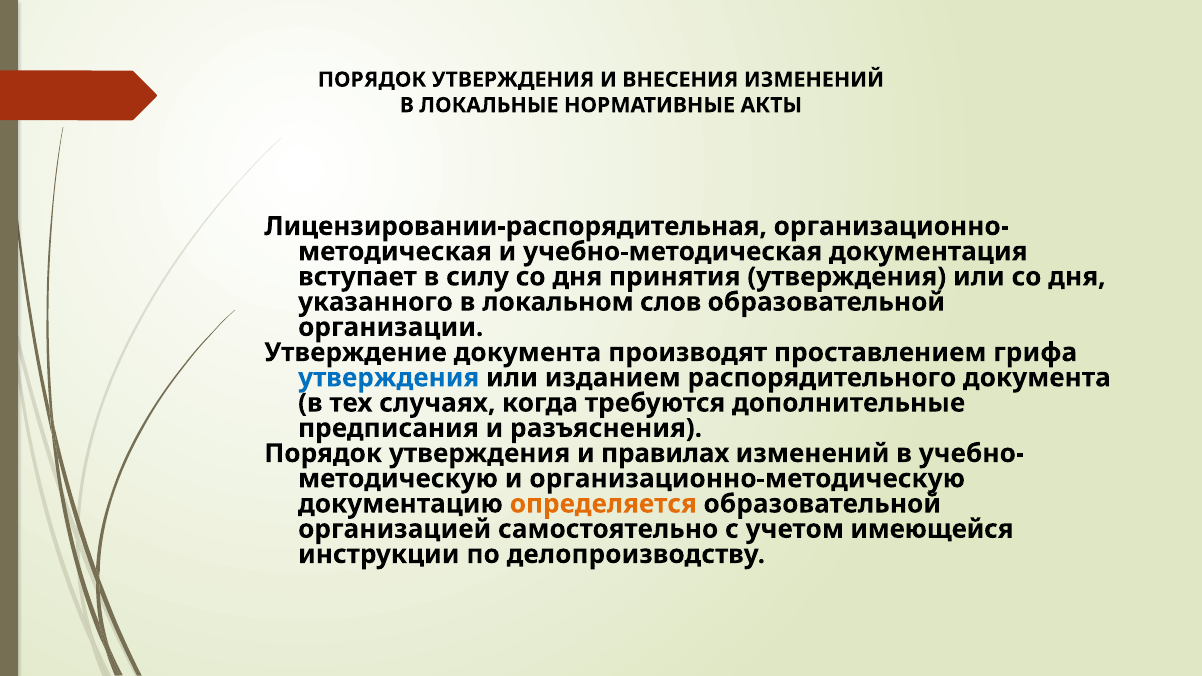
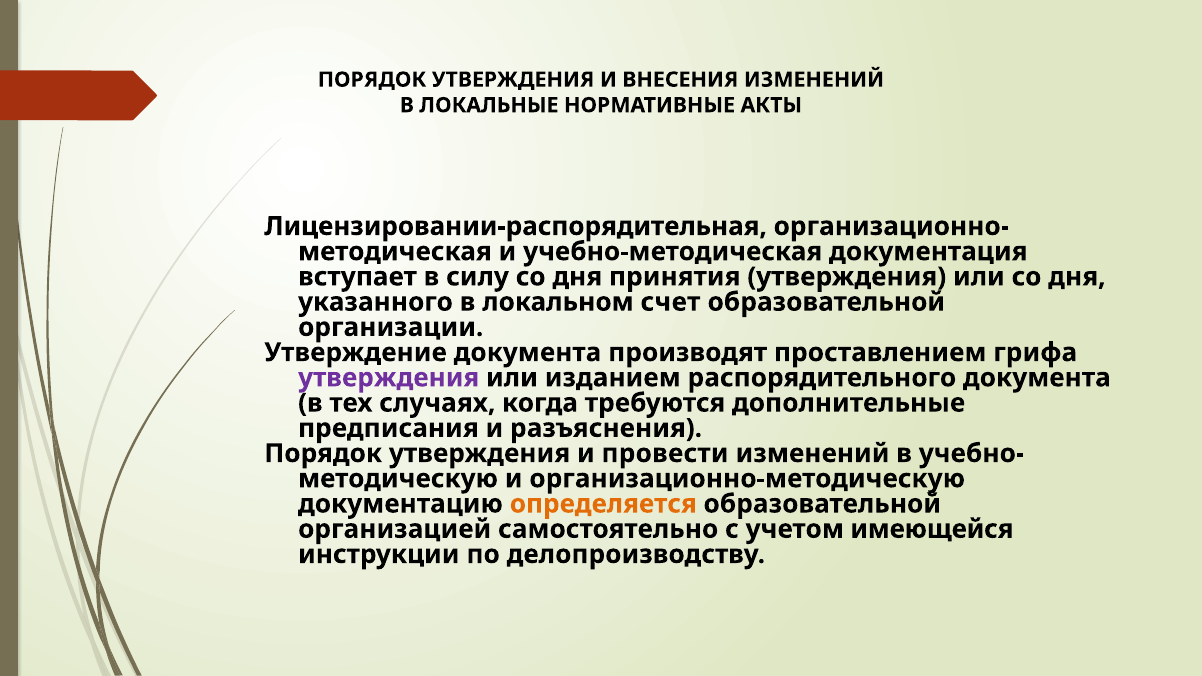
слов: слов -> счет (670, 302)
утверждения colour: blue -> purple (389, 378)
правилах: правилах -> провести (665, 453)
